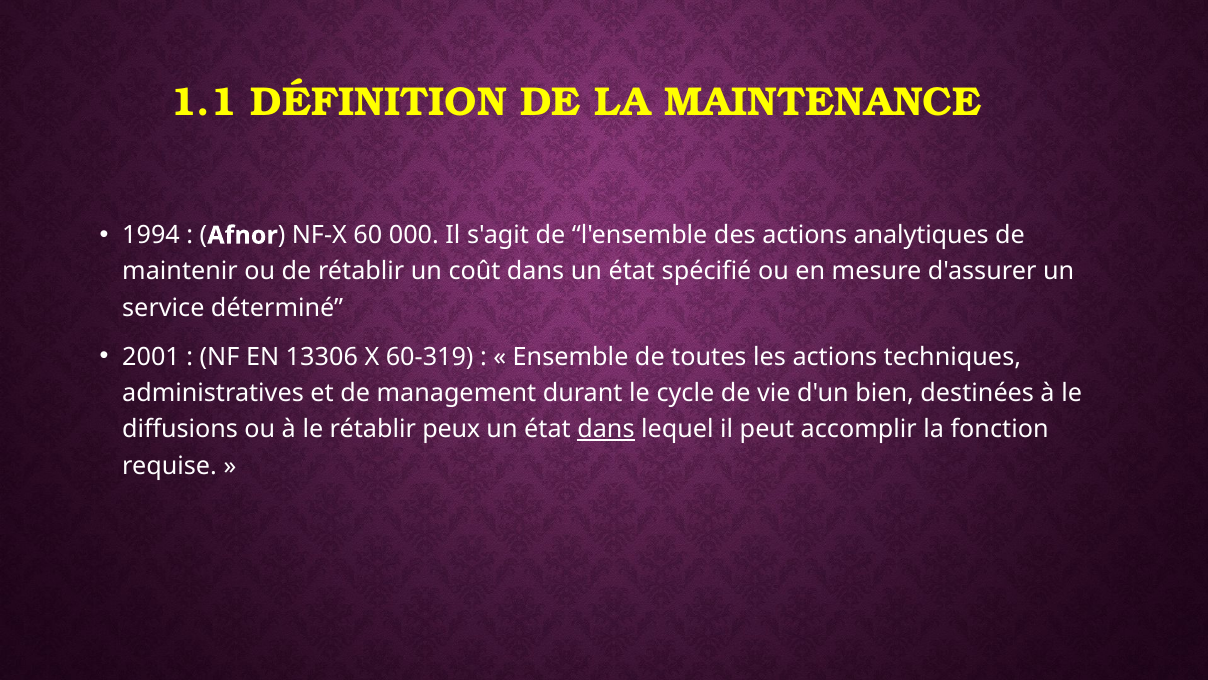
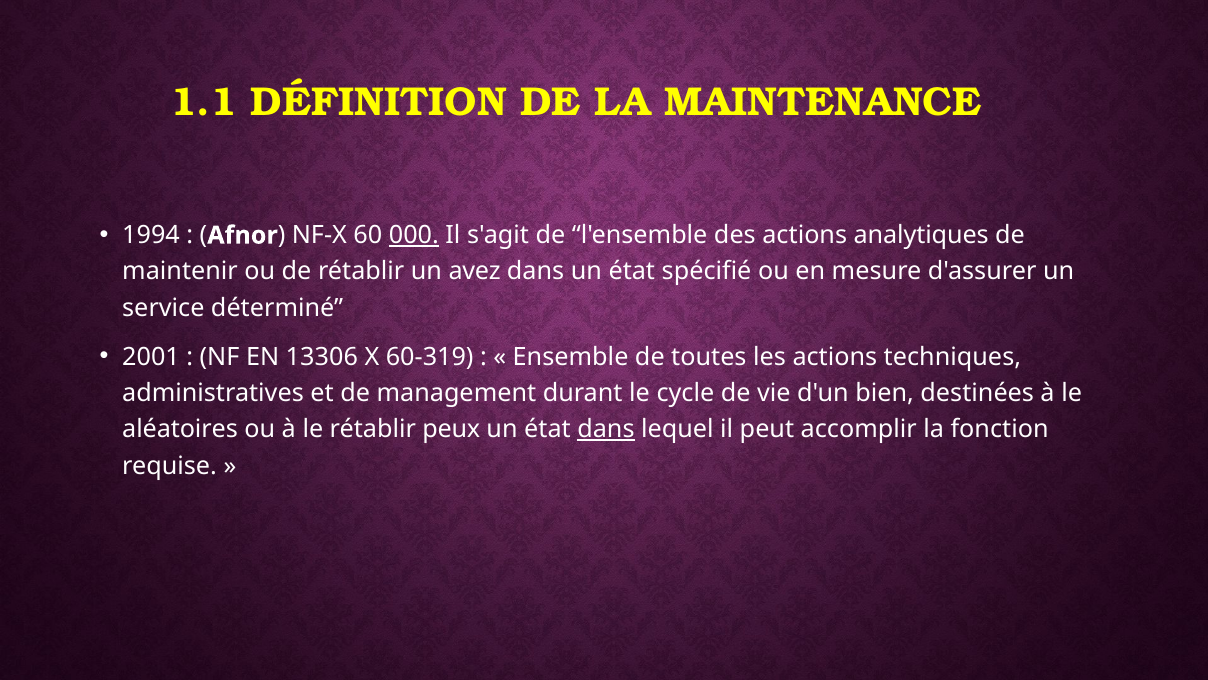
000 underline: none -> present (414, 235)
coût: coût -> avez (475, 271)
diffusions: diffusions -> aléatoires (180, 429)
